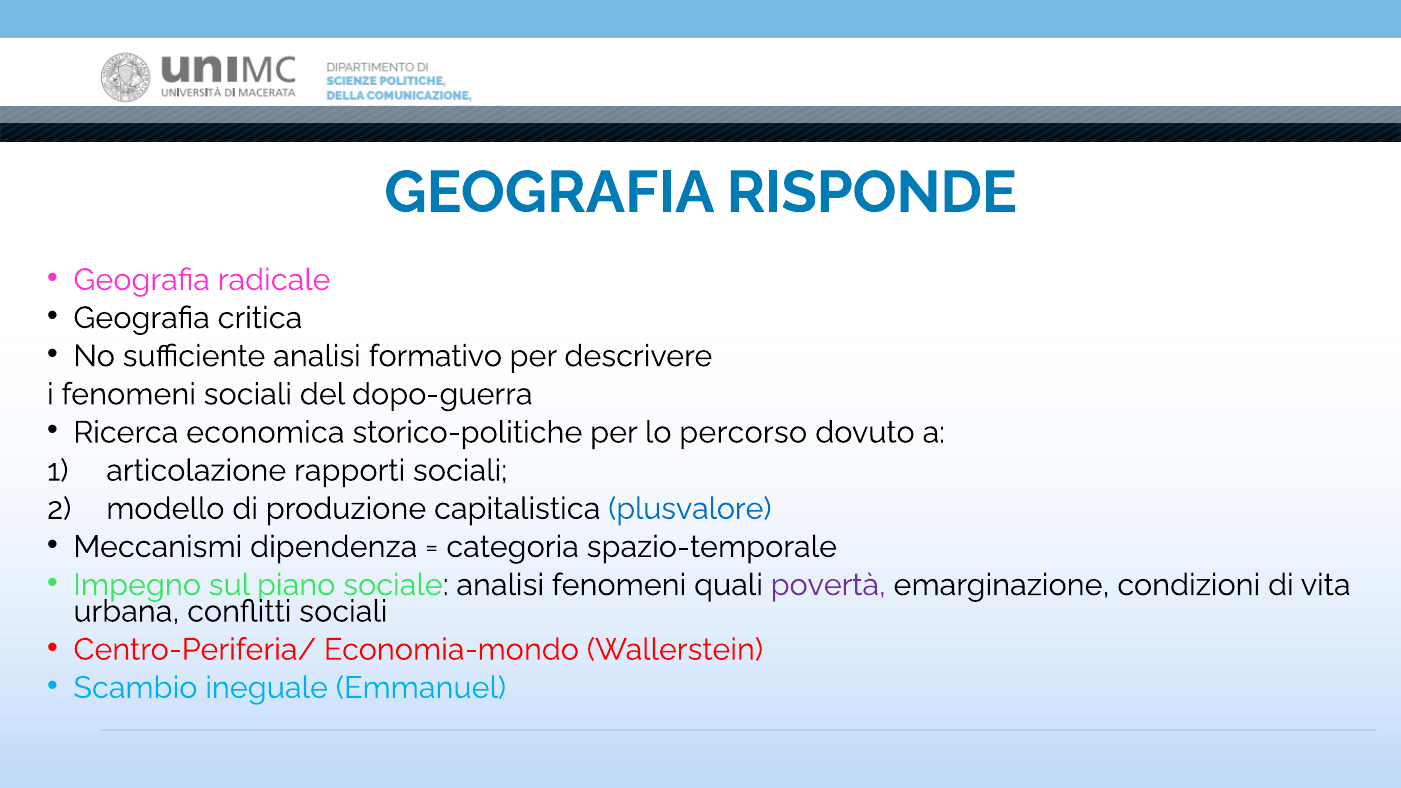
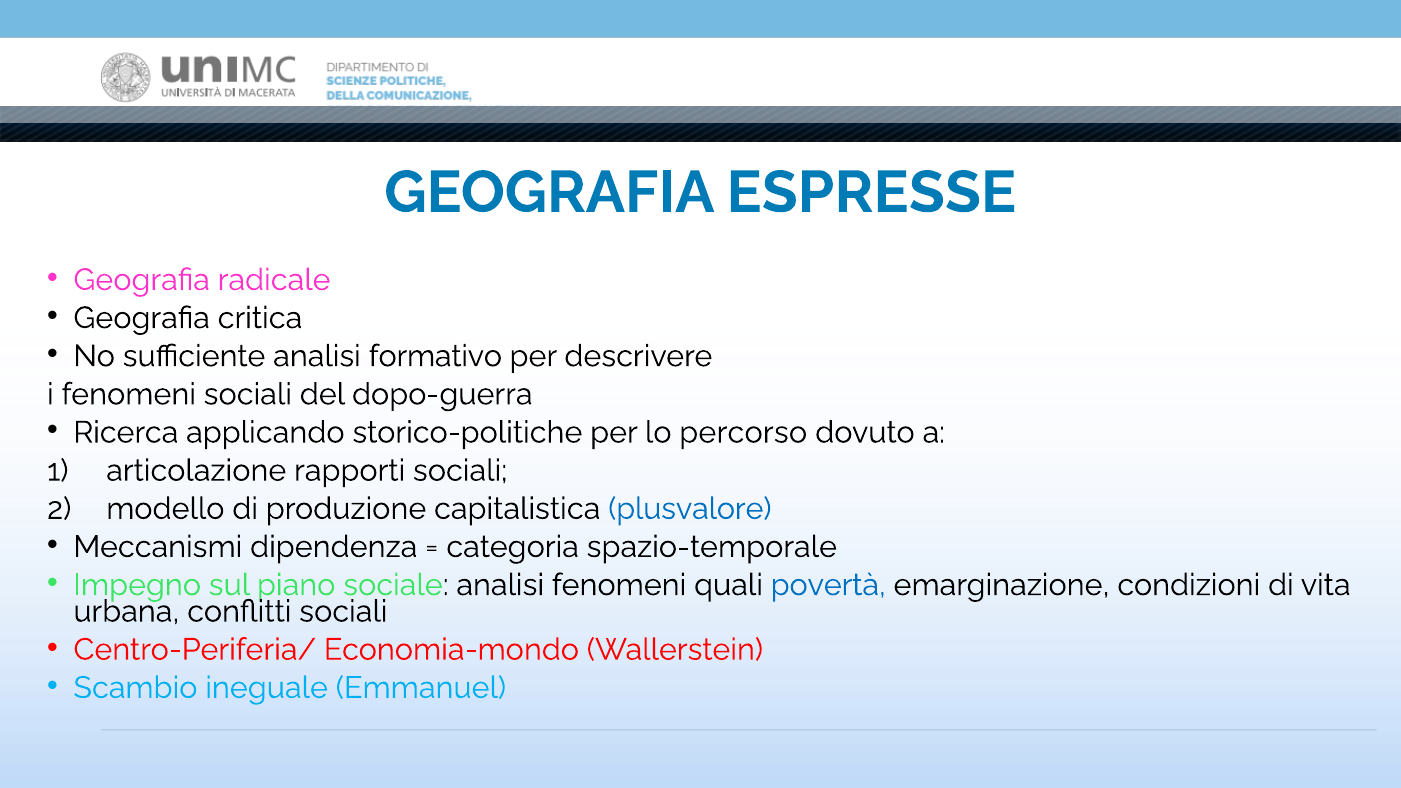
RISPONDE: RISPONDE -> ESPRESSE (871, 193)
economica: economica -> applicando (265, 432)
povertà colour: purple -> blue (828, 585)
